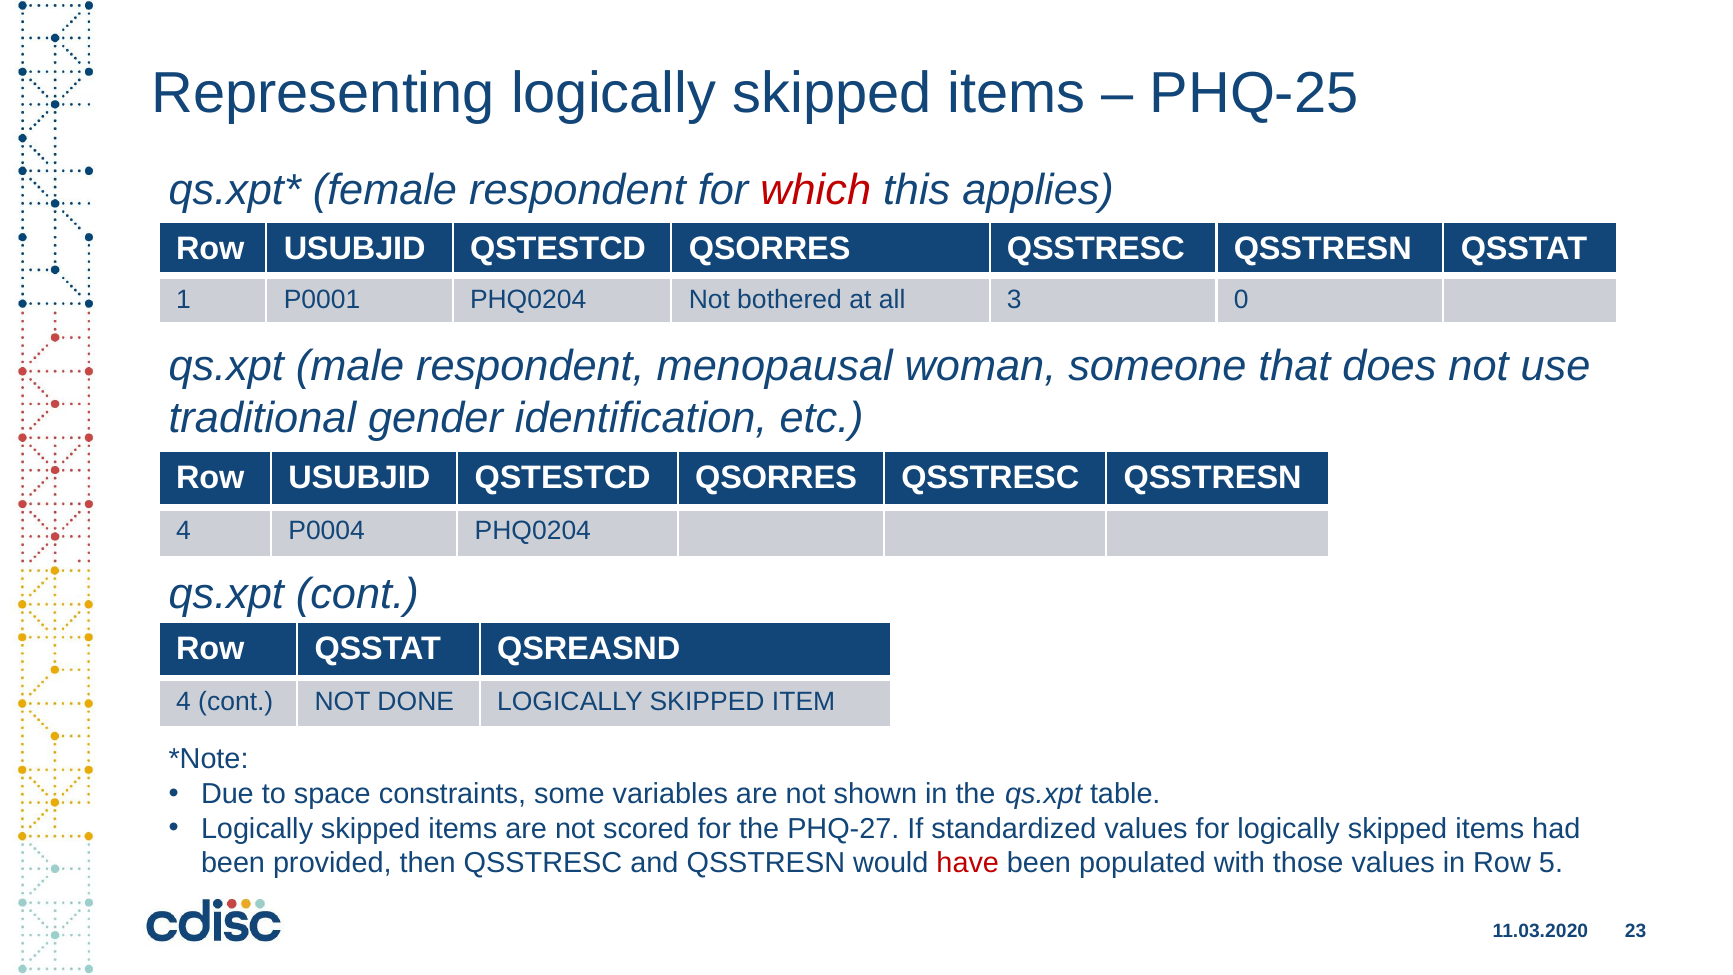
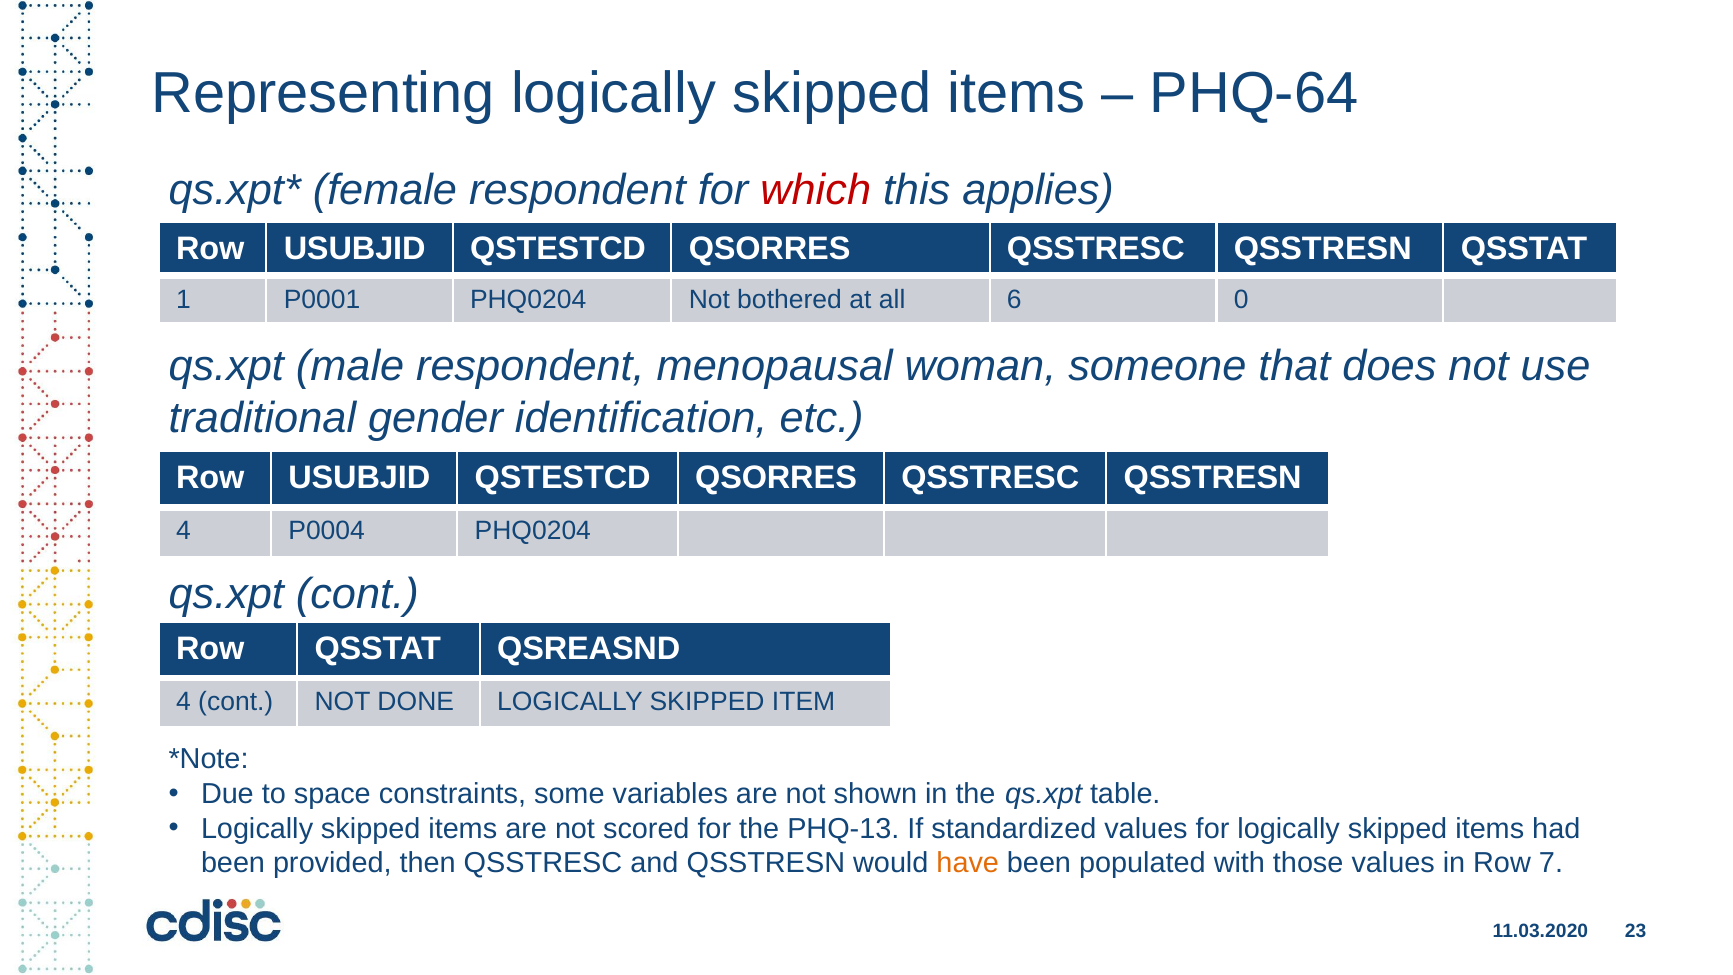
PHQ-25: PHQ-25 -> PHQ-64 (1254, 94)
3: 3 -> 6 (1014, 299)
PHQ-27: PHQ-27 -> PHQ-13 (843, 829)
have colour: red -> orange (968, 863)
5: 5 -> 7 (1551, 863)
